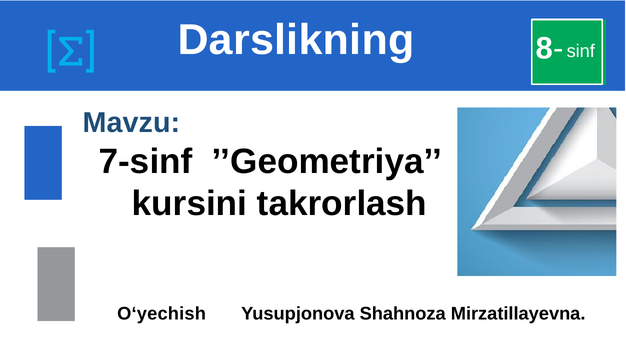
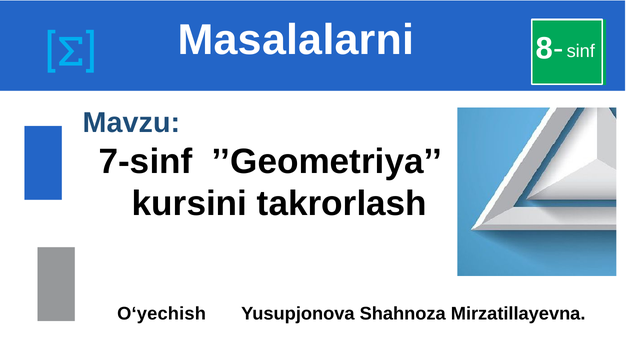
Darslikning: Darslikning -> Masalalarni (296, 40)
